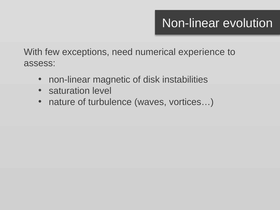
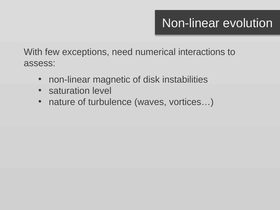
experience: experience -> interactions (202, 52)
